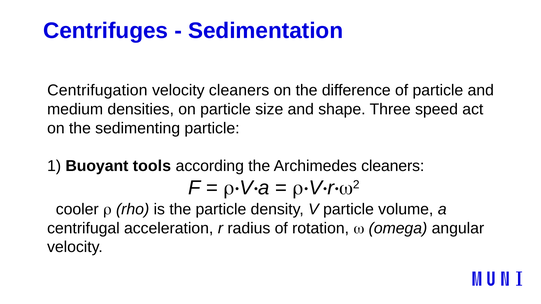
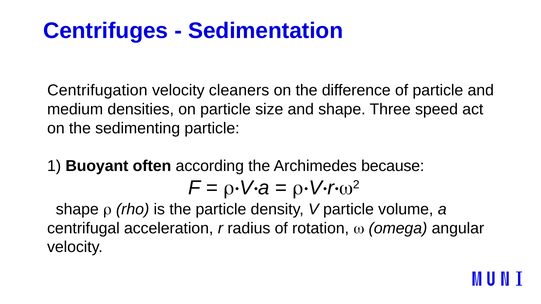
tools: tools -> often (152, 166)
Archimedes cleaners: cleaners -> because (393, 166)
cooler: cooler -> shape (77, 209)
